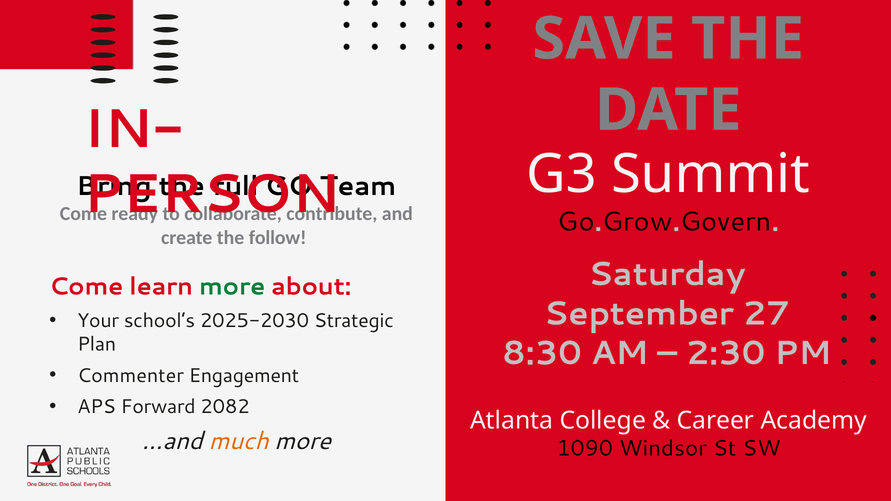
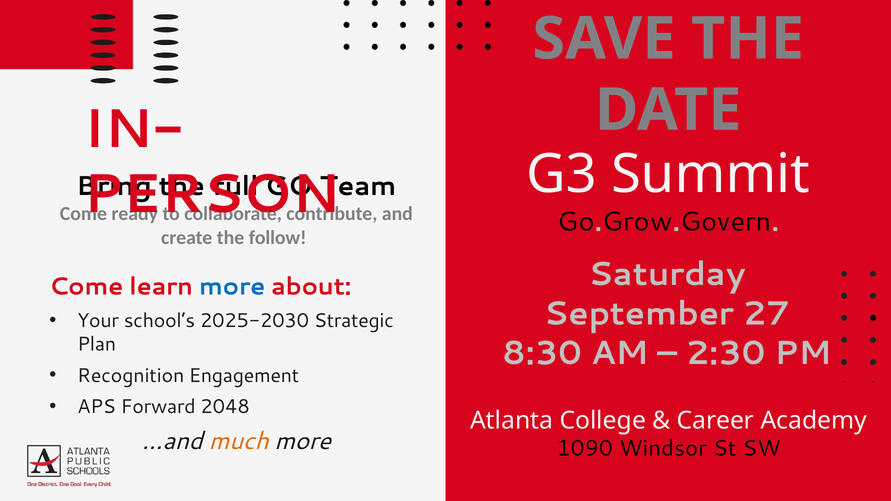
more colour: green -> blue (232, 287)
Commenter: Commenter -> Recognition (131, 376)
2082: 2082 -> 2048 (225, 407)
